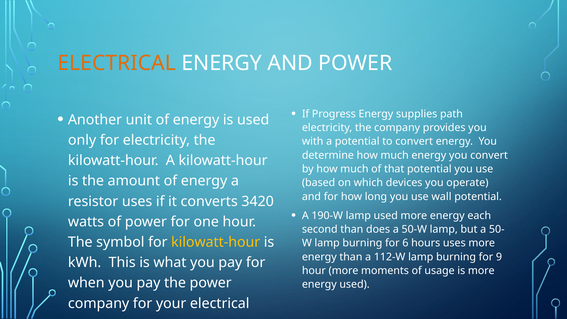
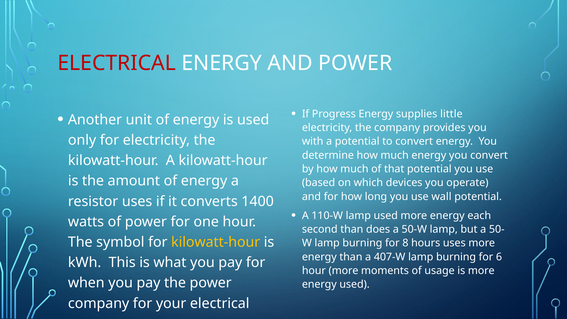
ELECTRICAL colour: orange -> red (117, 63)
path: path -> little (451, 114)
3420: 3420 -> 1400 (258, 201)
190-W: 190-W -> 110-W (327, 216)
6: 6 -> 8 (405, 243)
112-W: 112-W -> 407-W (390, 257)
9: 9 -> 6 (499, 257)
